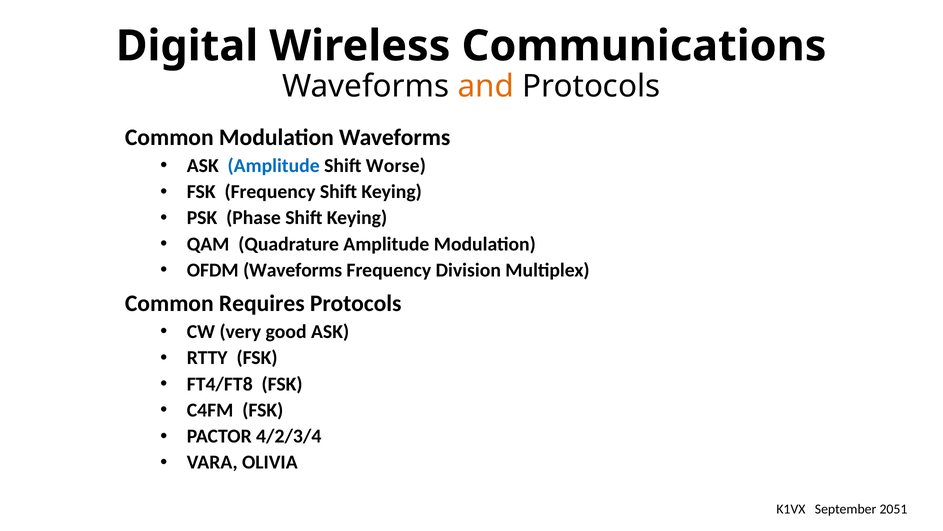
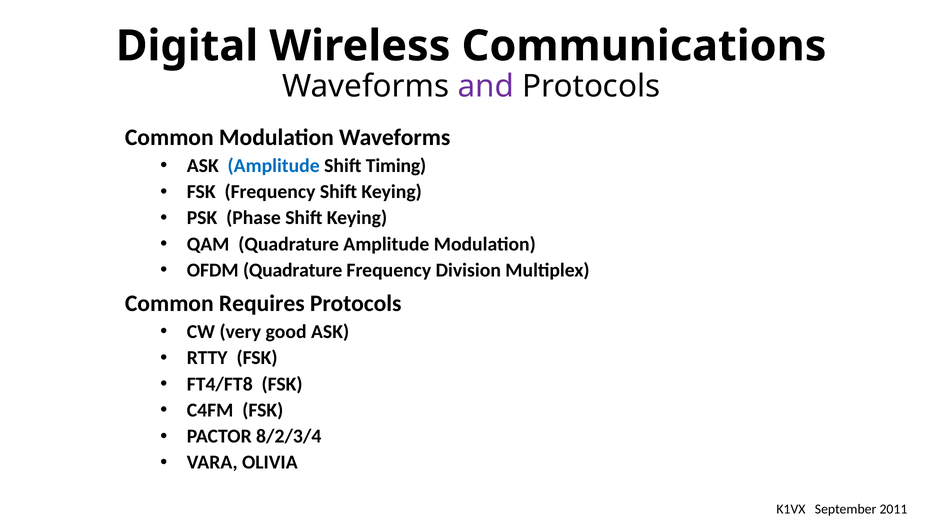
and colour: orange -> purple (486, 86)
Worse: Worse -> Timing (396, 166)
OFDM Waveforms: Waveforms -> Quadrature (293, 270)
4/2/3/4: 4/2/3/4 -> 8/2/3/4 (289, 436)
2051: 2051 -> 2011 (893, 509)
